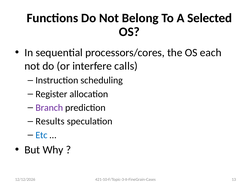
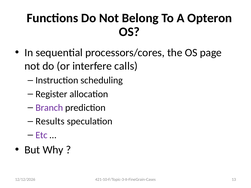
Selected: Selected -> Opteron (210, 18)
each: each -> page (211, 53)
Etc colour: blue -> purple (41, 135)
